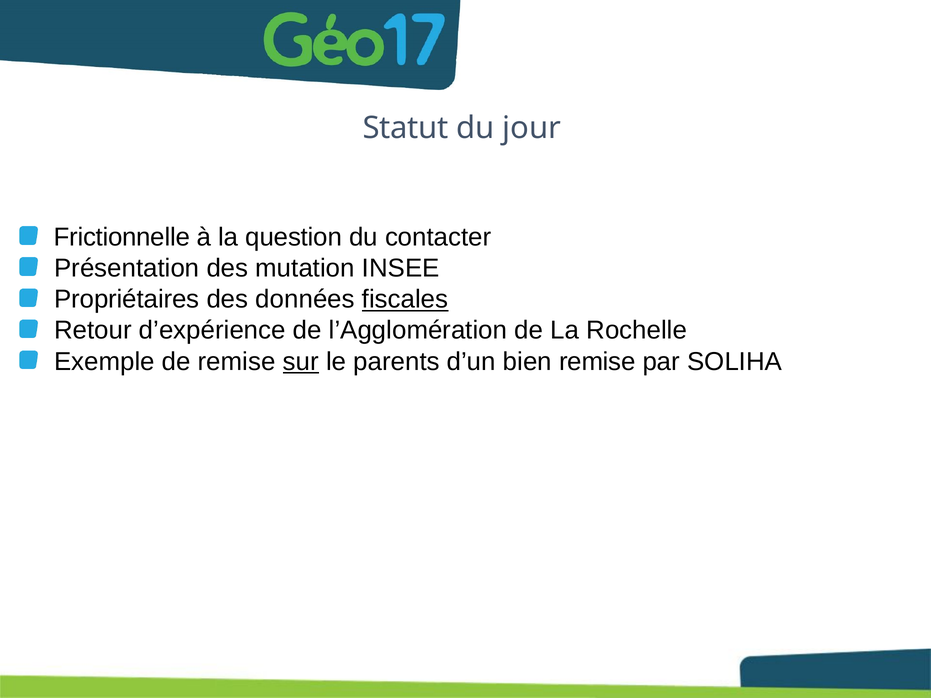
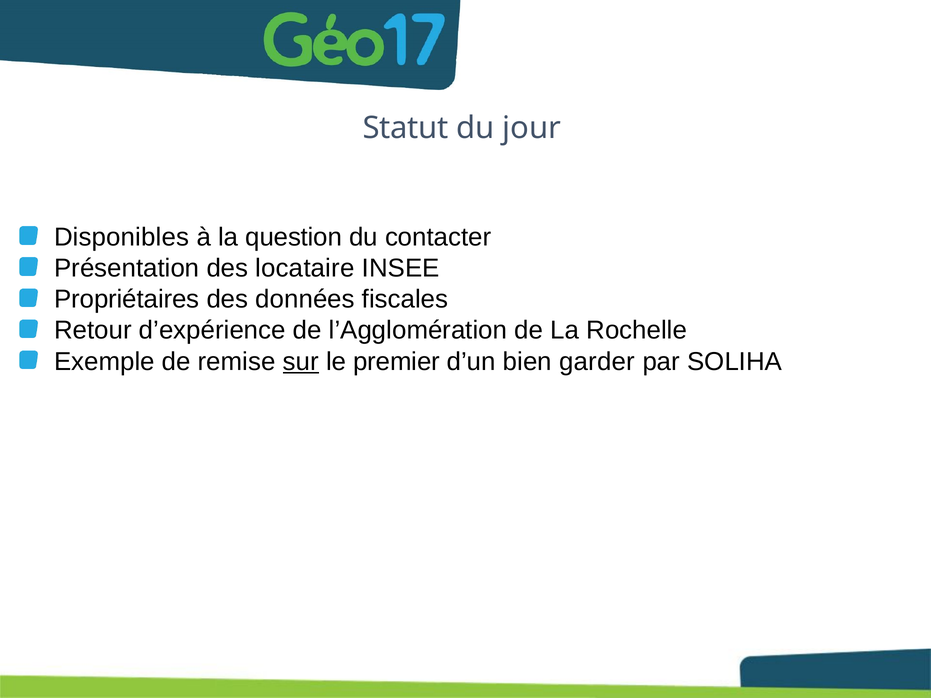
Frictionnelle: Frictionnelle -> Disponibles (122, 237)
mutation: mutation -> locataire (305, 268)
fiscales underline: present -> none (405, 300)
parents: parents -> premier (397, 362)
bien remise: remise -> garder (597, 362)
